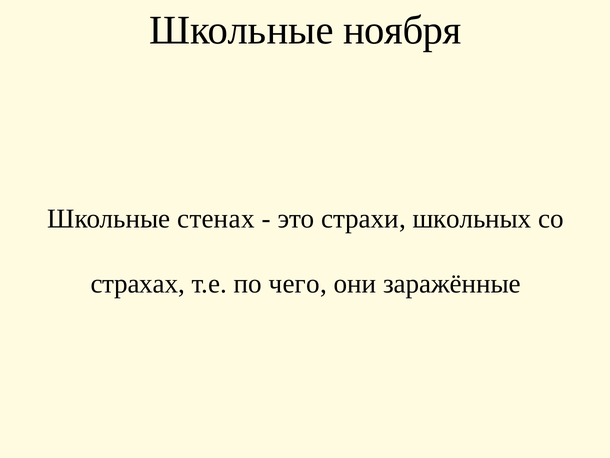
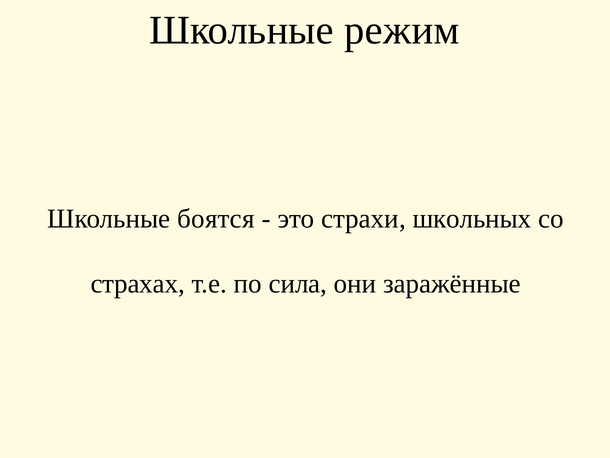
ноября: ноября -> режим (402, 30)
стенах: стенах -> боятся (216, 219)
чего: чего -> сила (298, 284)
